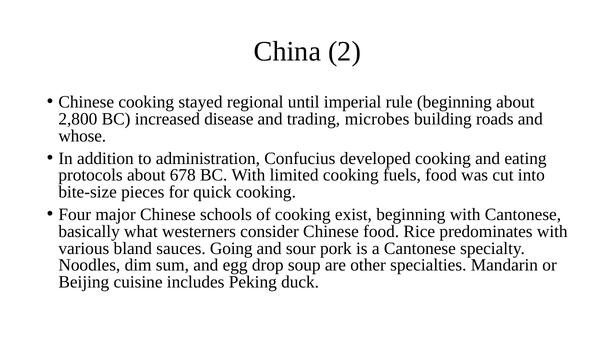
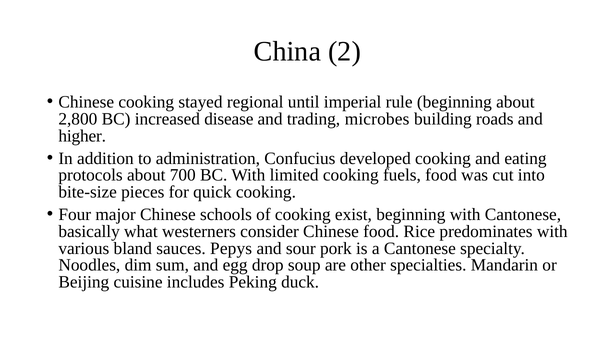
whose: whose -> higher (82, 136)
678: 678 -> 700 (183, 175)
Going: Going -> Pepys (231, 248)
